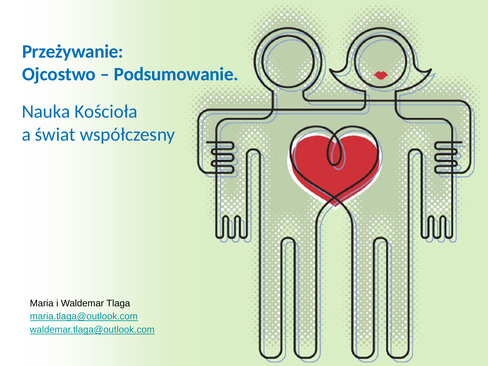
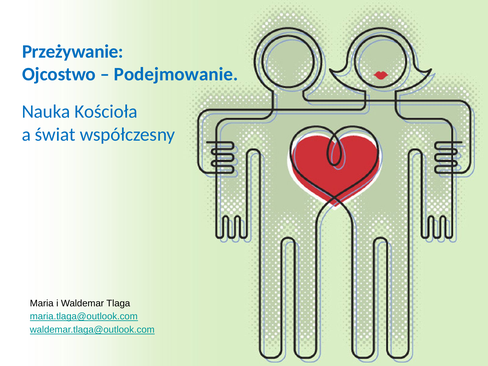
Podsumowanie: Podsumowanie -> Podejmowanie (176, 74)
